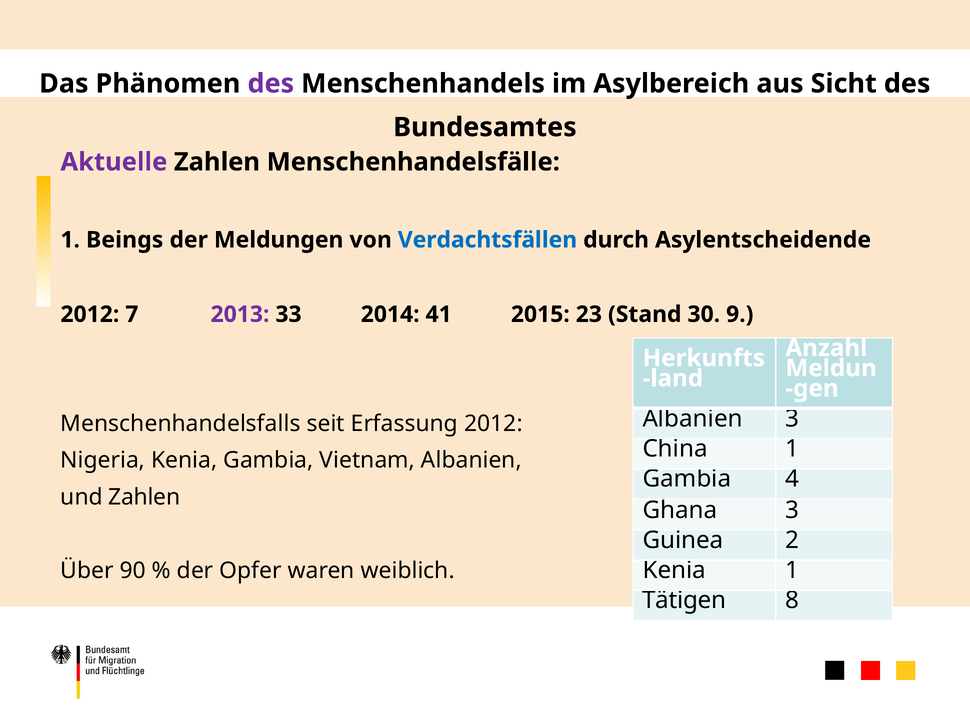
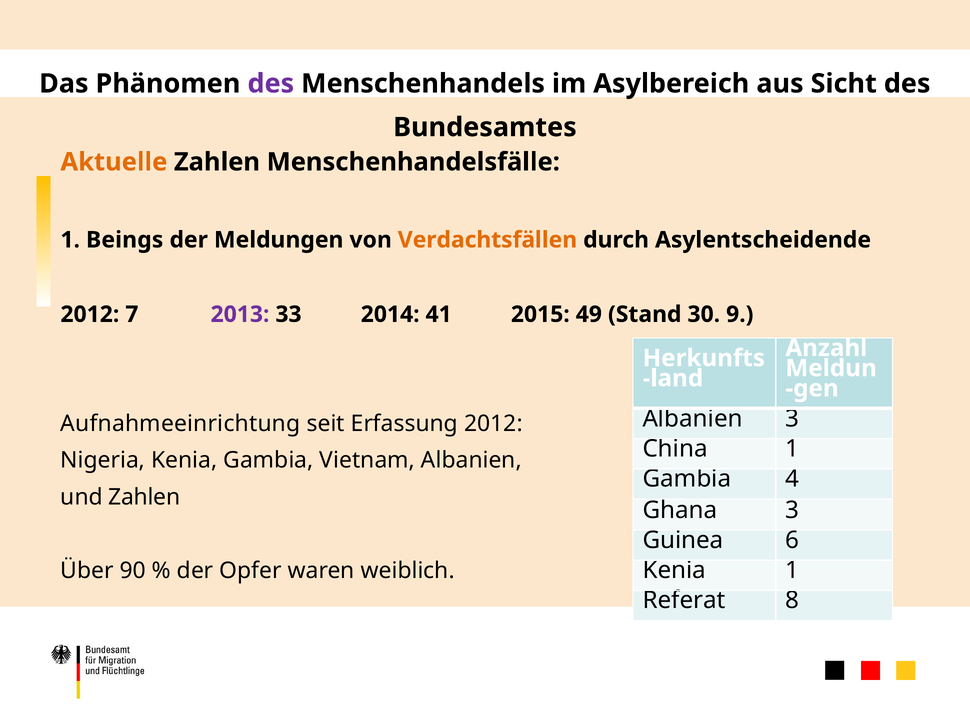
Aktuelle colour: purple -> orange (114, 162)
Verdachtsfällen colour: blue -> orange (487, 240)
23: 23 -> 49 (589, 315)
Menschenhandelsfalls: Menschenhandelsfalls -> Aufnahmeeinrichtung (180, 424)
2: 2 -> 6 (792, 541)
Tätigen: Tätigen -> Referat (684, 601)
